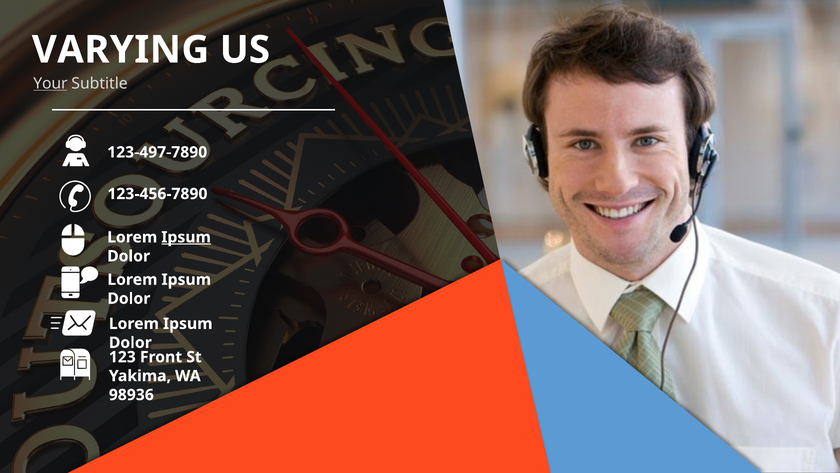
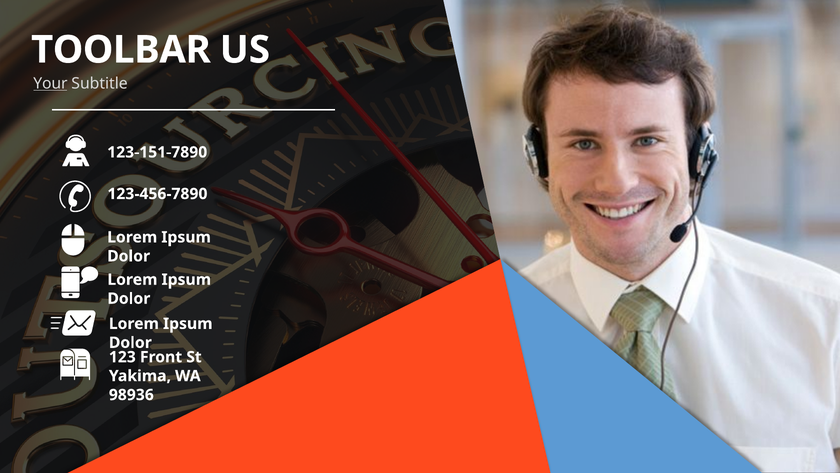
VARYING: VARYING -> TOOLBAR (121, 50)
123-497-7890: 123-497-7890 -> 123-151-7890 (157, 152)
Ipsum underline: present -> none (186, 237)
